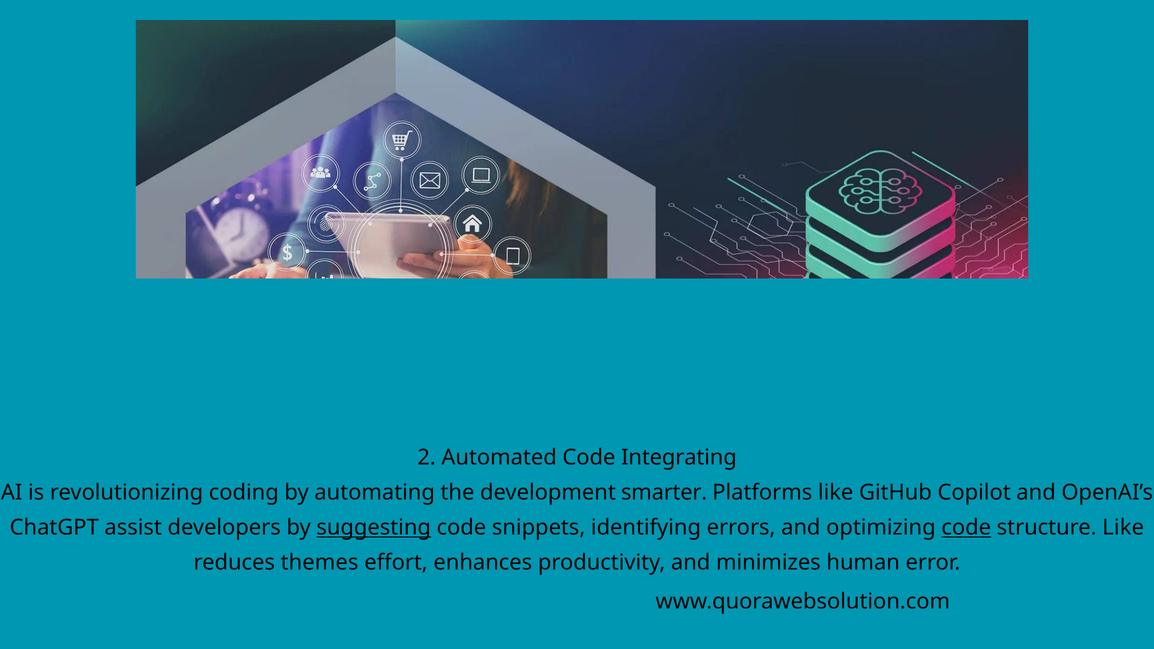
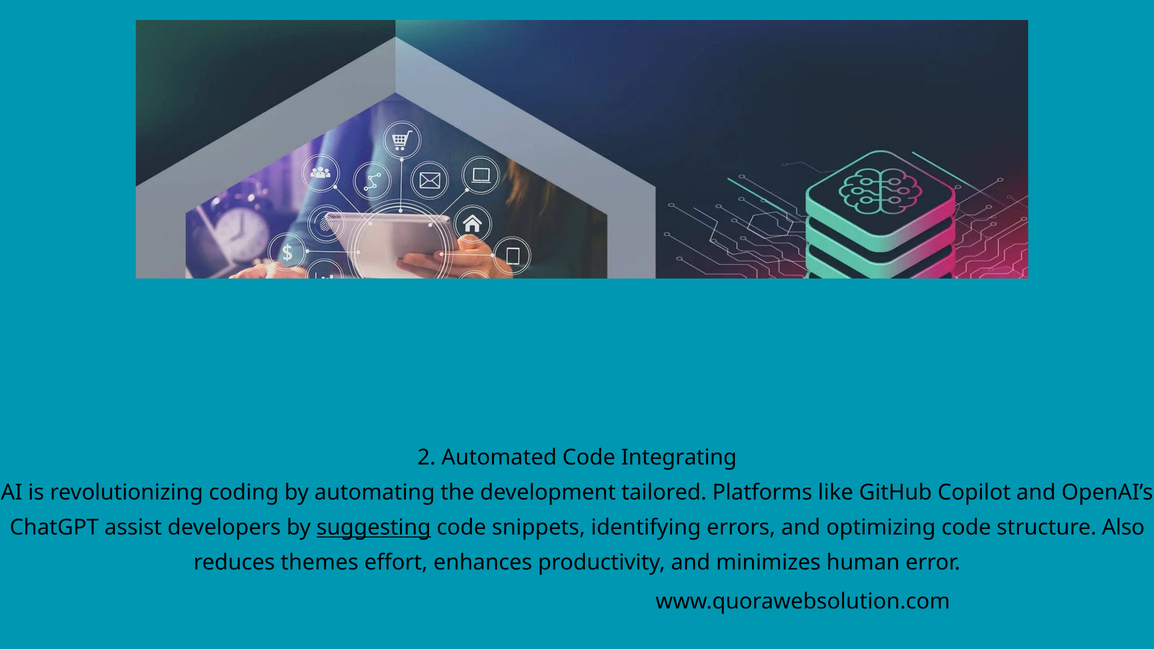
smarter: smarter -> tailored (664, 493)
code underline: present -> none (966, 528)
structure Like: Like -> Also (1123, 528)
